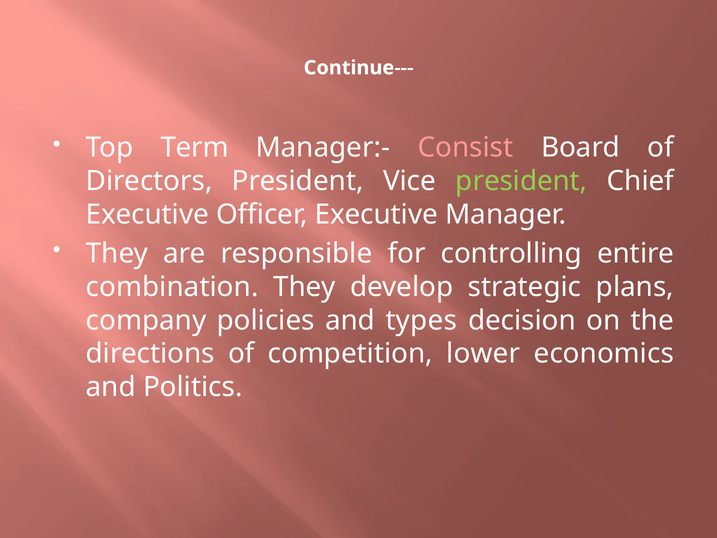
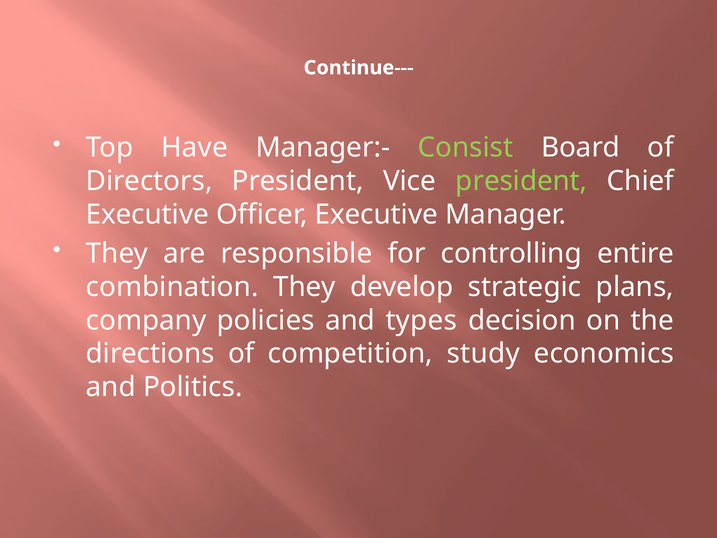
Term: Term -> Have (194, 148)
Consist colour: pink -> light green (466, 148)
lower: lower -> study (483, 354)
